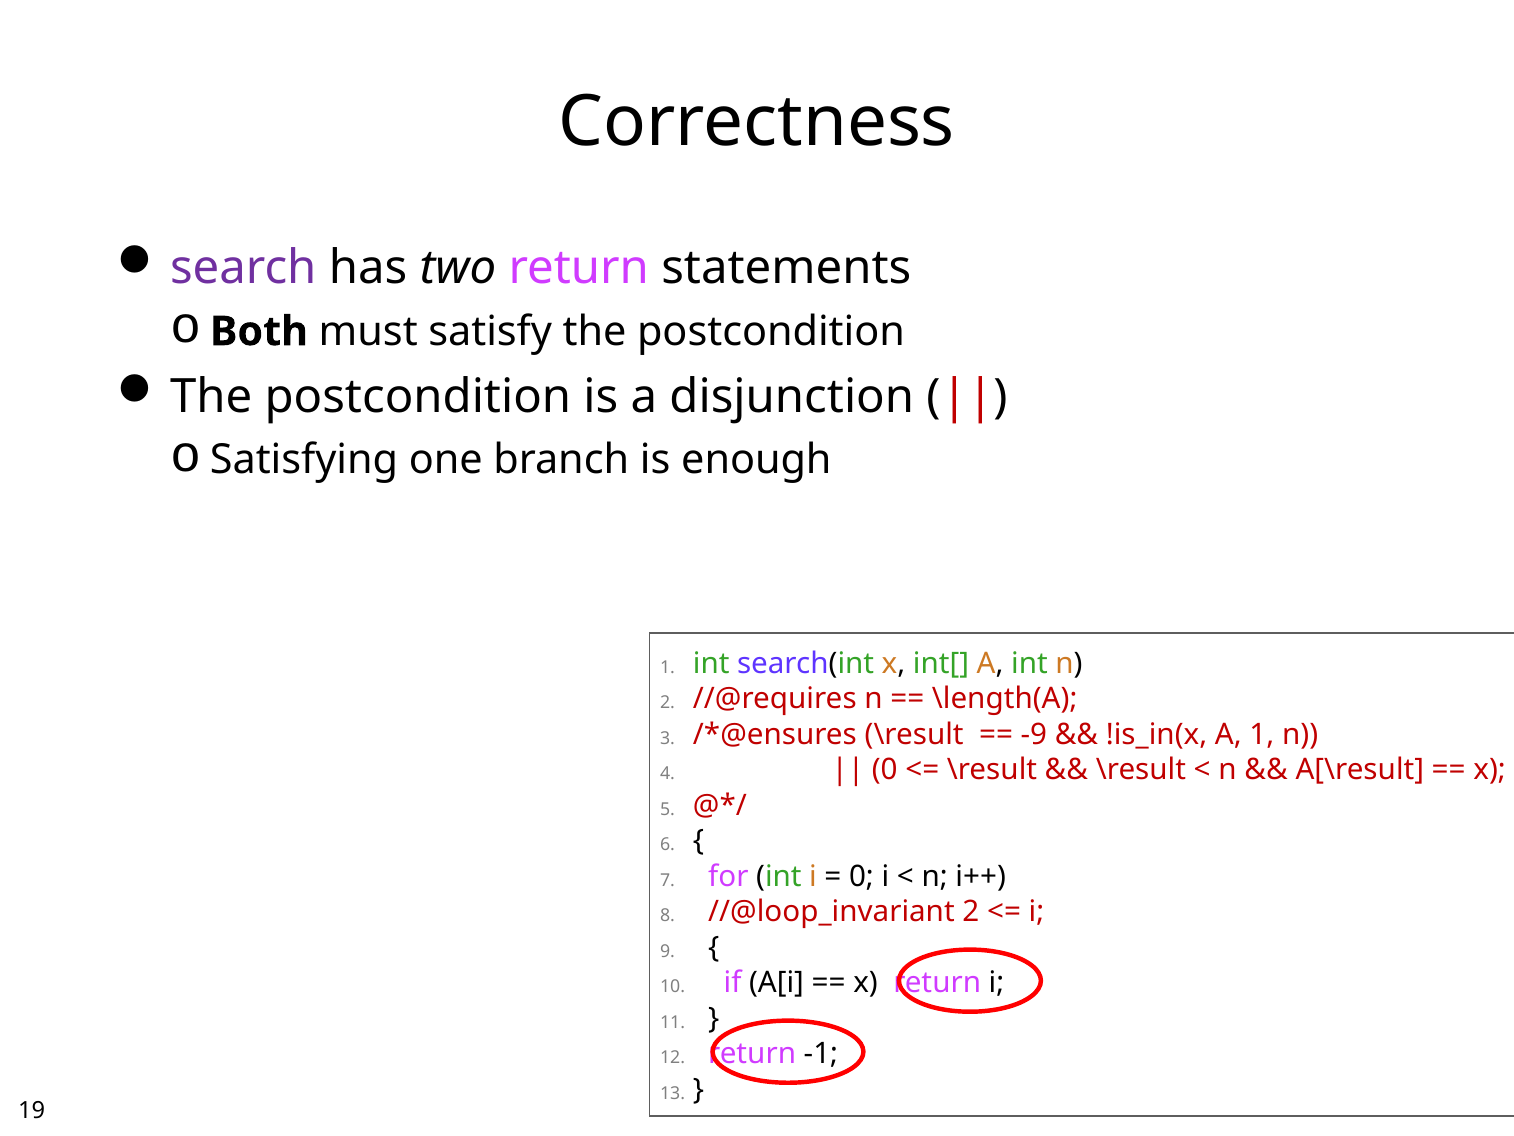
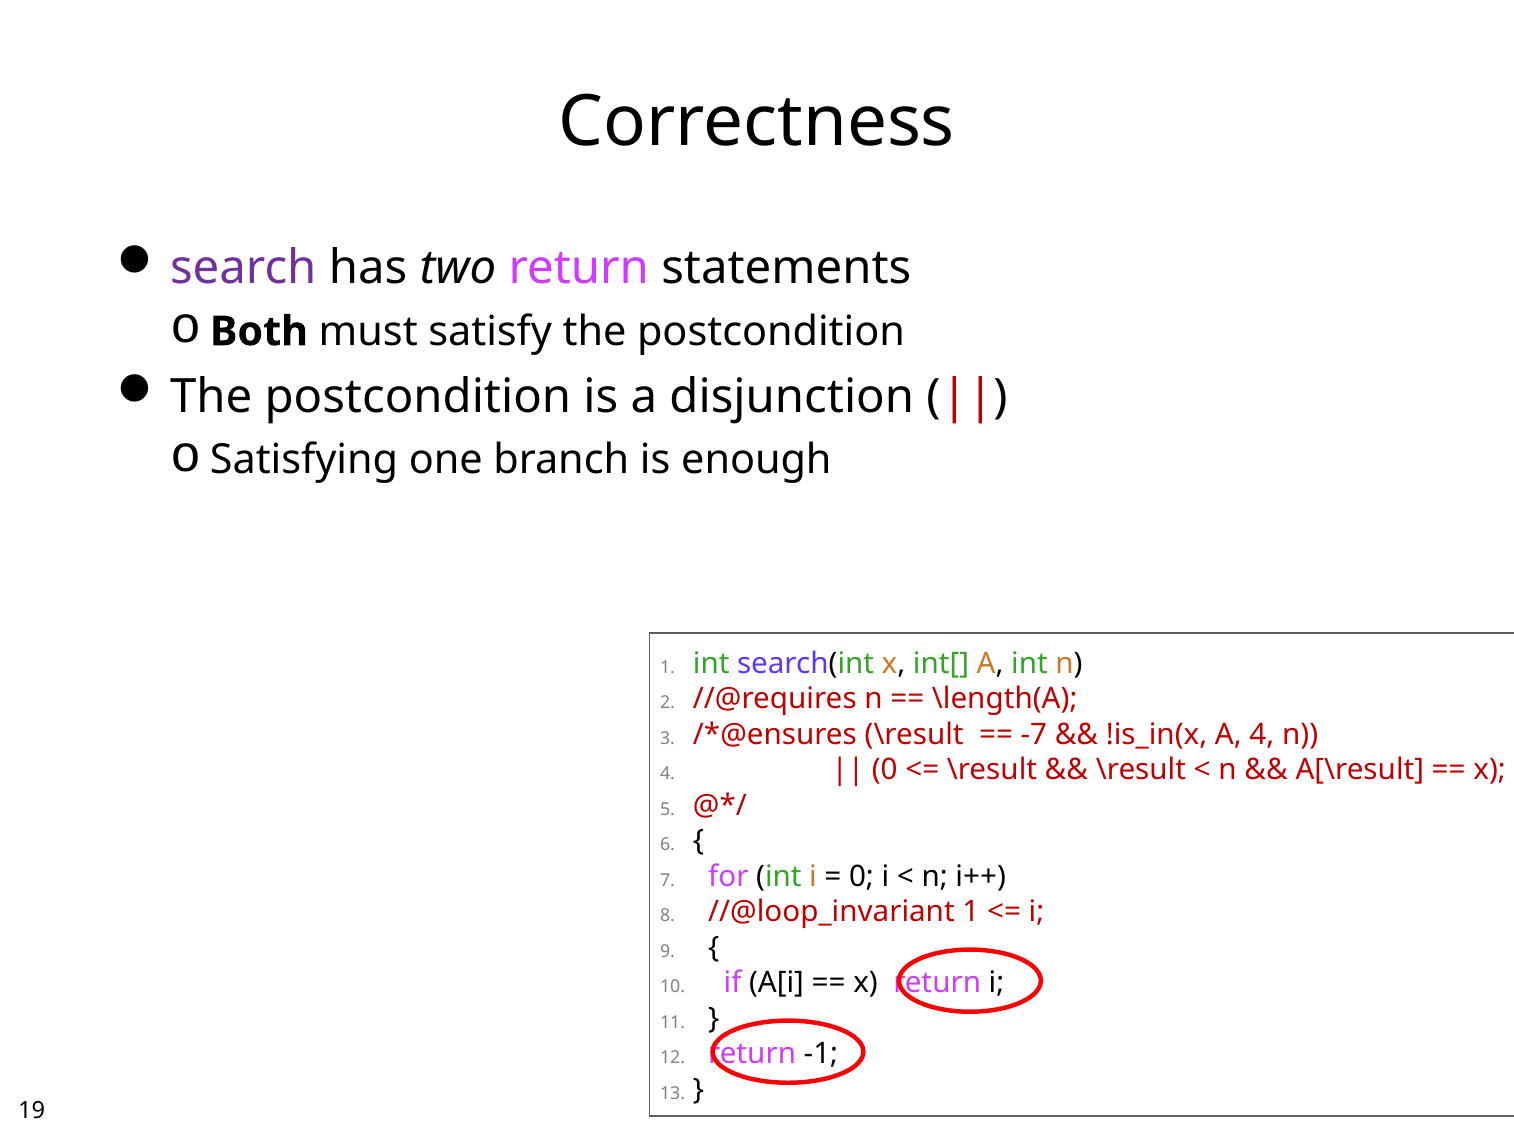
-9: -9 -> -7 (1034, 734)
A 1: 1 -> 4 (1262, 734)
//@loop_invariant 2: 2 -> 1 (971, 912)
